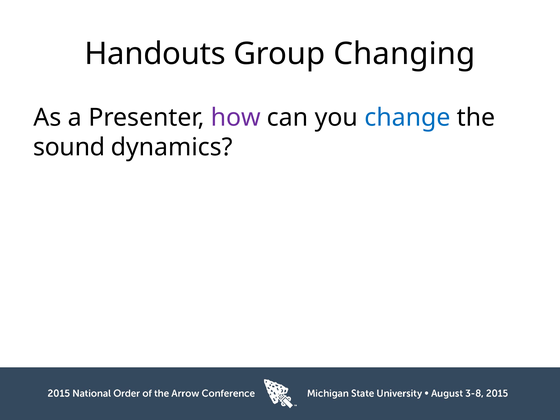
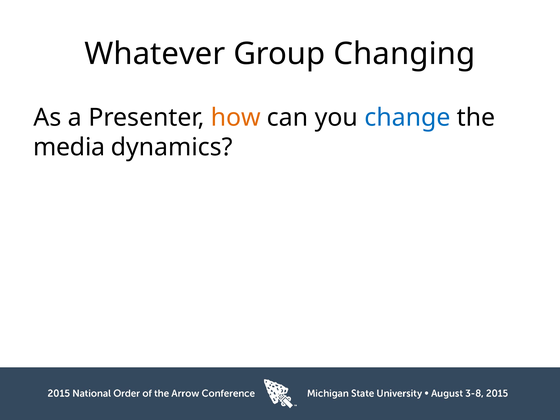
Handouts: Handouts -> Whatever (155, 54)
how colour: purple -> orange (236, 117)
sound: sound -> media (69, 147)
